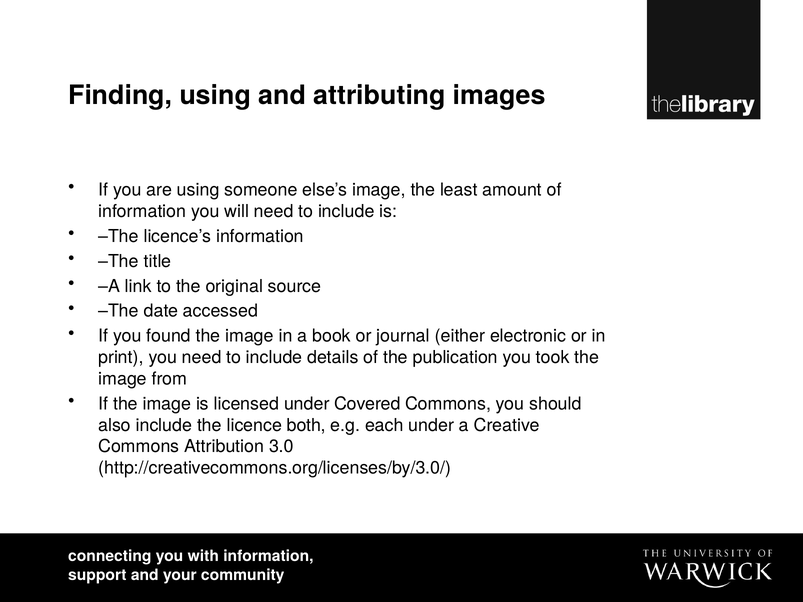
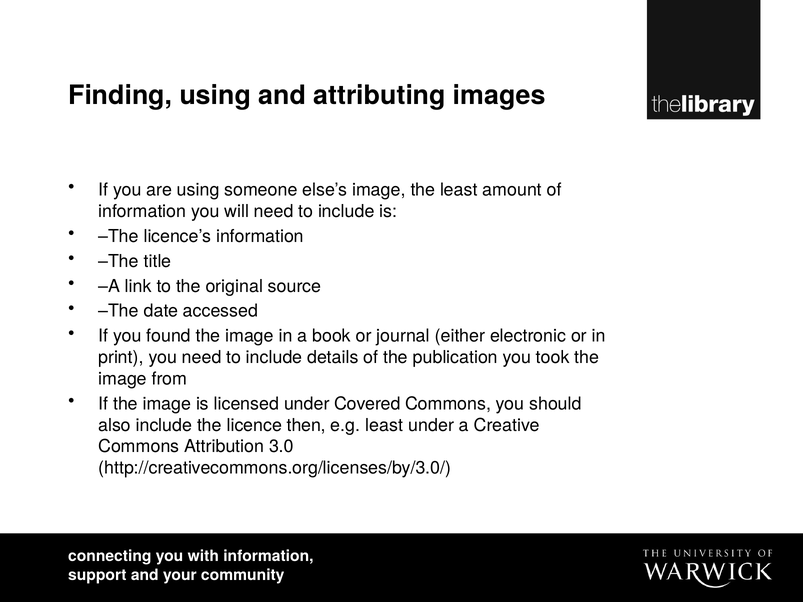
both: both -> then (306, 425)
e.g each: each -> least (384, 425)
